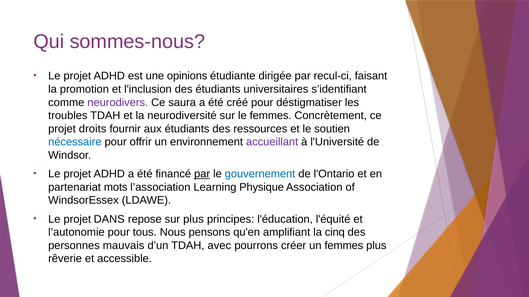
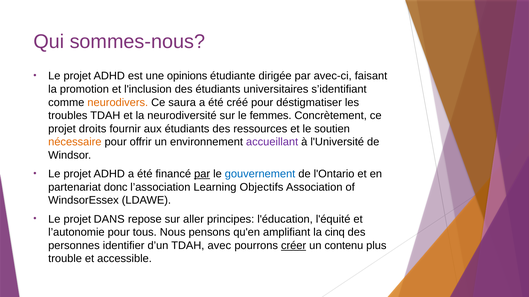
recul-ci: recul-ci -> avec-ci (333, 76)
neurodivers colour: purple -> orange (118, 103)
nécessaire colour: blue -> orange (75, 142)
mots: mots -> donc (116, 188)
Physique: Physique -> Objectifs (262, 188)
sur plus: plus -> aller (194, 219)
mauvais: mauvais -> identifier (124, 246)
créer underline: none -> present (294, 246)
un femmes: femmes -> contenu (344, 246)
rêverie: rêverie -> trouble (65, 259)
